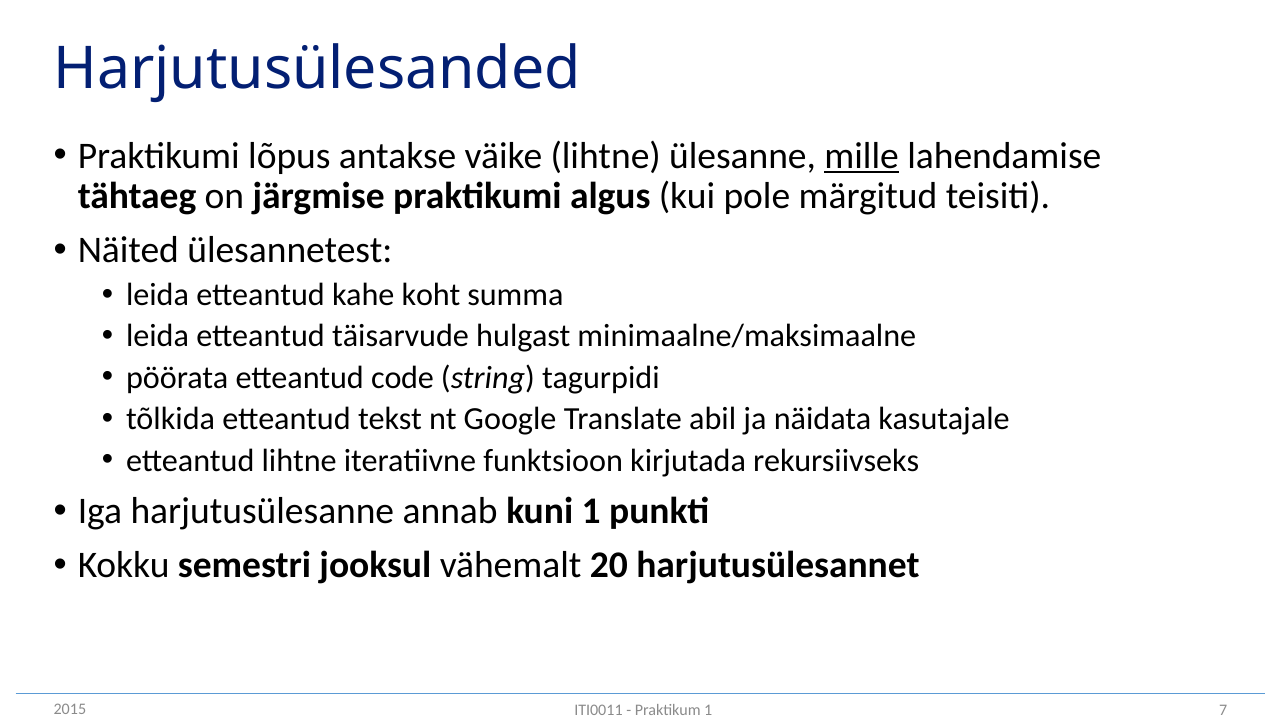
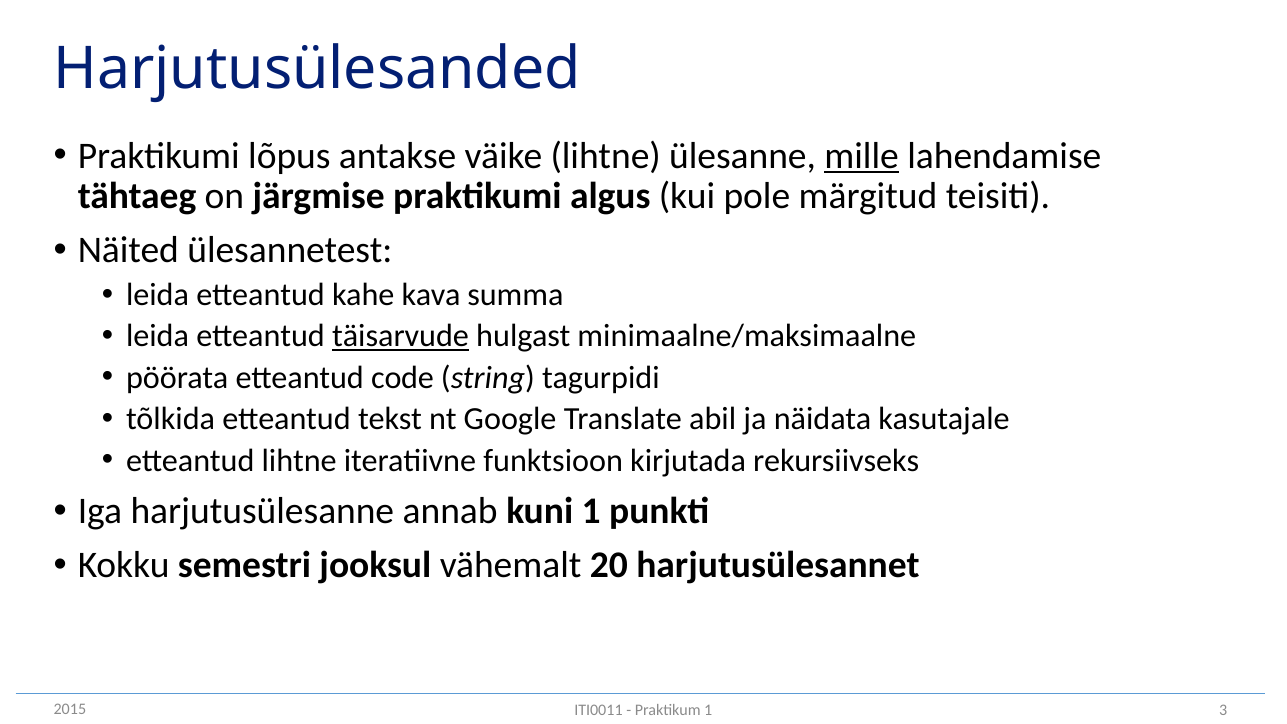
koht: koht -> kava (431, 295)
täisarvude underline: none -> present (401, 336)
7: 7 -> 3 (1223, 710)
